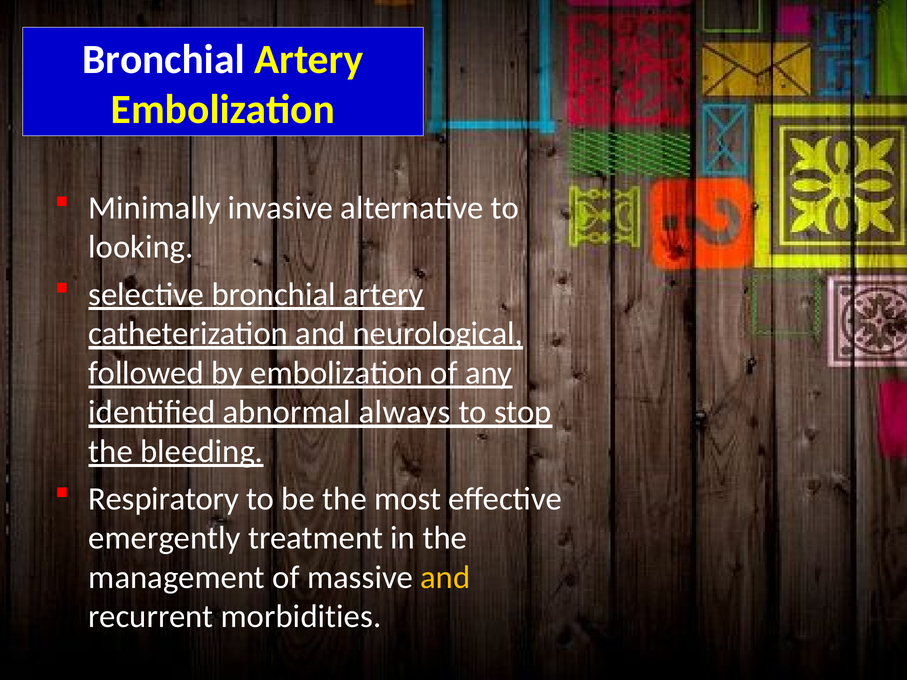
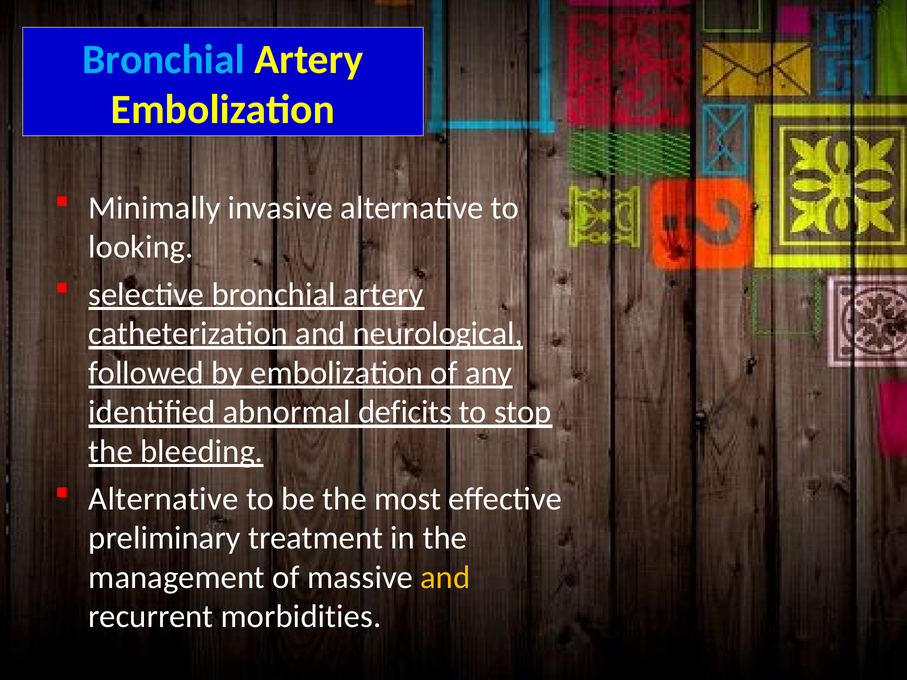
Bronchial colour: white -> light blue (163, 60)
always: always -> deficits (405, 412)
Respiratory: Respiratory -> Alternative (163, 499)
emergently: emergently -> preliminary (165, 538)
